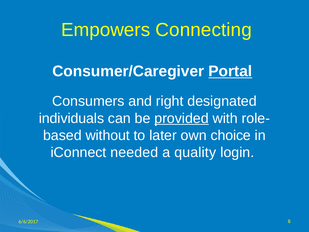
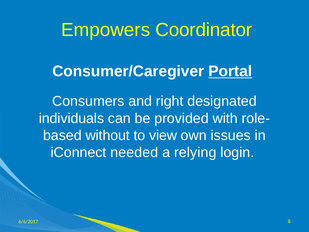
Connecting: Connecting -> Coordinator (204, 30)
provided underline: present -> none (182, 118)
later: later -> view (163, 135)
choice: choice -> issues (231, 135)
quality: quality -> relying (195, 152)
